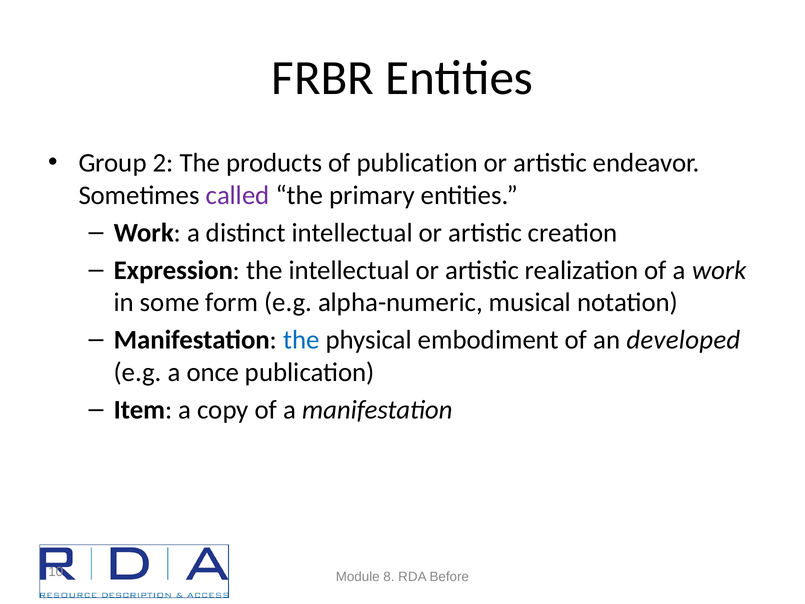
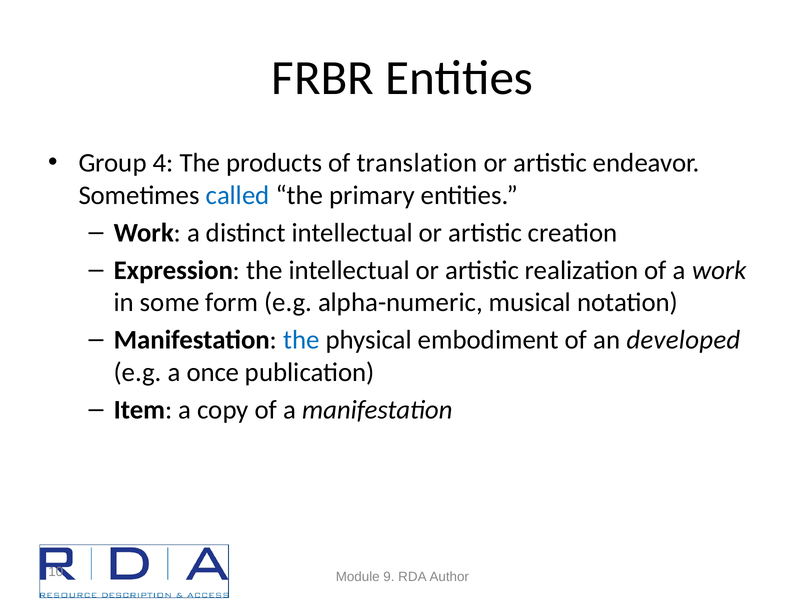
2: 2 -> 4 (163, 163)
of publication: publication -> translation (417, 163)
called colour: purple -> blue (238, 195)
8: 8 -> 9 (389, 577)
Before: Before -> Author (449, 577)
